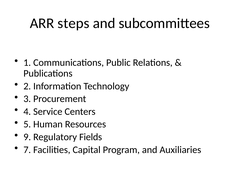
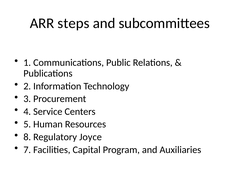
9: 9 -> 8 (27, 137)
Fields: Fields -> Joyce (91, 137)
